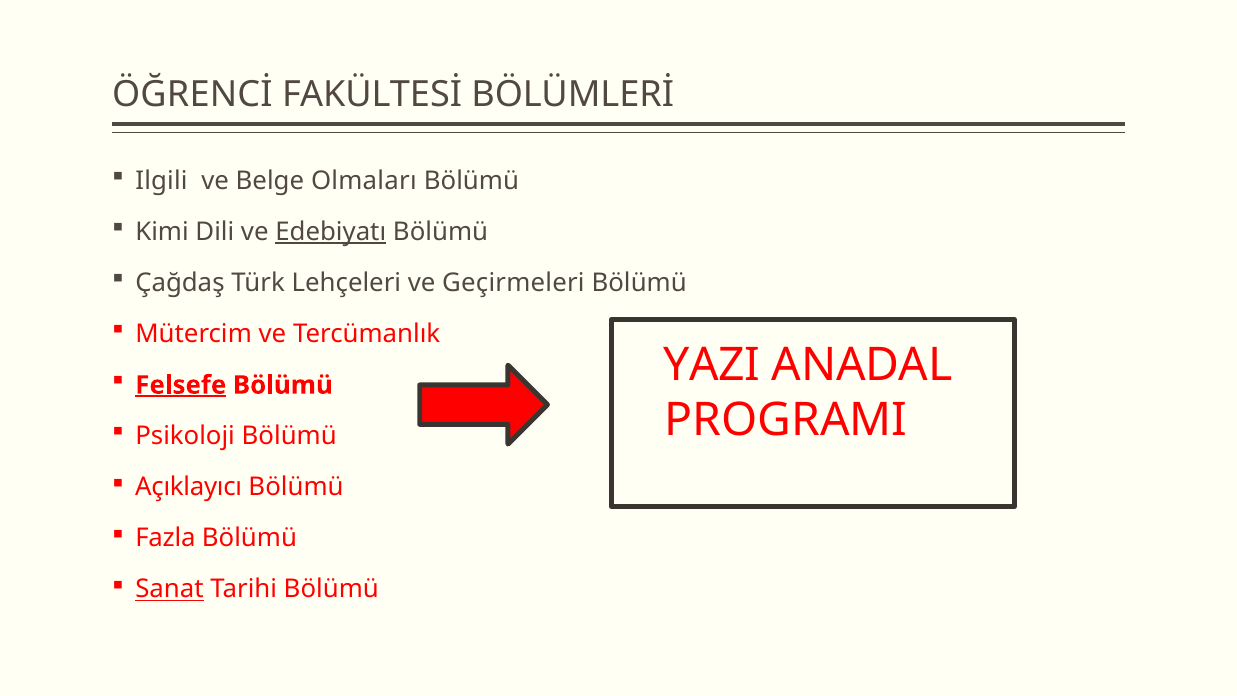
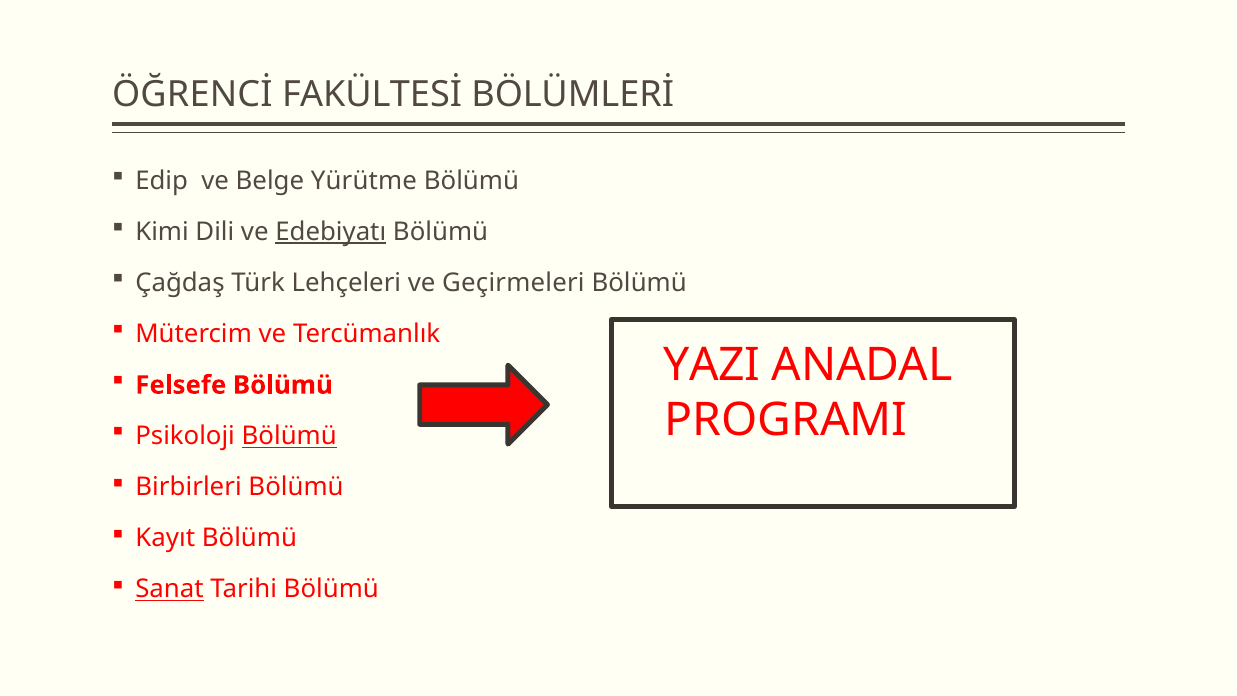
Ilgili: Ilgili -> Edip (162, 181)
Olmaları: Olmaları -> Yürütme (364, 181)
Felsefe underline: present -> none (181, 385)
Bölümü underline: none -> present (289, 436)
Açıklayıcı: Açıklayıcı -> Birbirleri (189, 487)
Fazla: Fazla -> Kayıt (165, 538)
